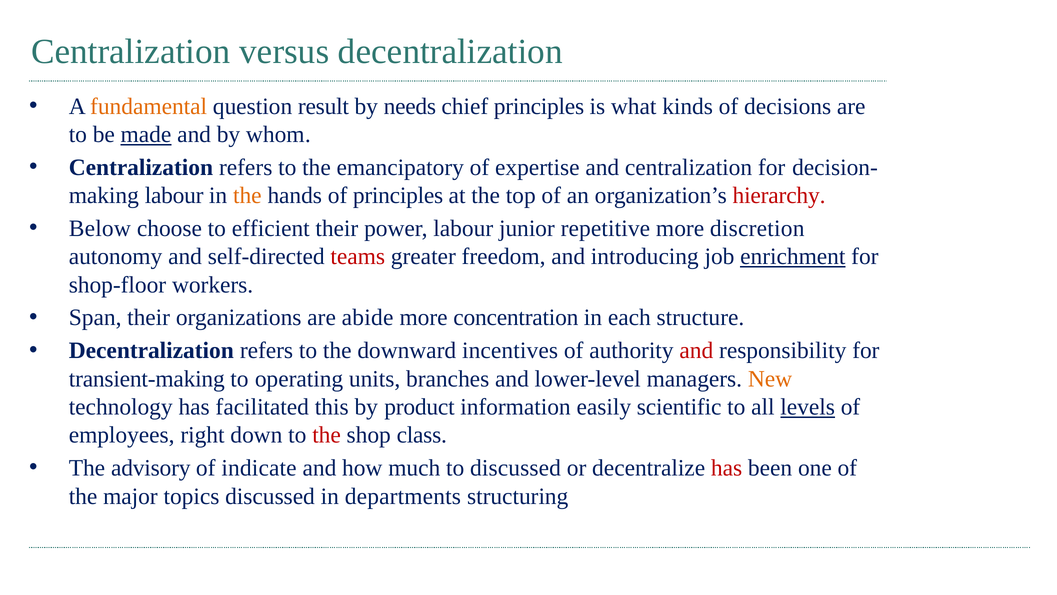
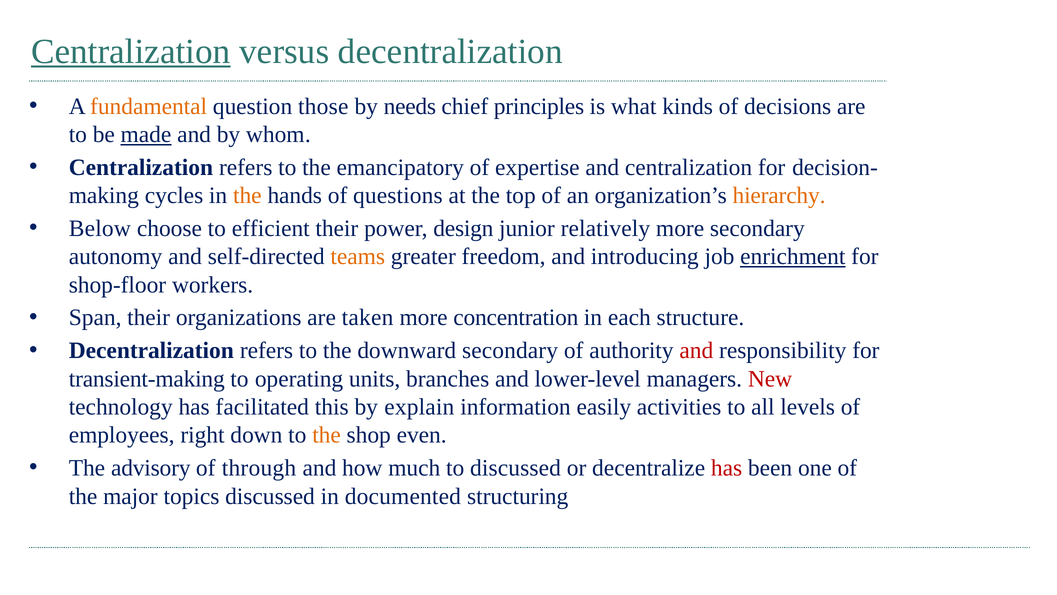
Centralization underline: none -> present (131, 51)
result: result -> those (323, 106)
making labour: labour -> cycles (174, 195)
of principles: principles -> questions (398, 195)
hierarchy colour: red -> orange (779, 195)
power labour: labour -> design (463, 228)
repetitive: repetitive -> relatively (605, 228)
more discretion: discretion -> secondary (757, 228)
teams colour: red -> orange (358, 256)
abide: abide -> taken (368, 318)
downward incentives: incentives -> secondary (510, 350)
New colour: orange -> red (770, 379)
product: product -> explain (419, 407)
scientific: scientific -> activities (679, 407)
levels underline: present -> none (808, 407)
the colour: red -> orange (327, 435)
class: class -> even (422, 435)
indicate: indicate -> through (259, 468)
departments: departments -> documented (403, 496)
